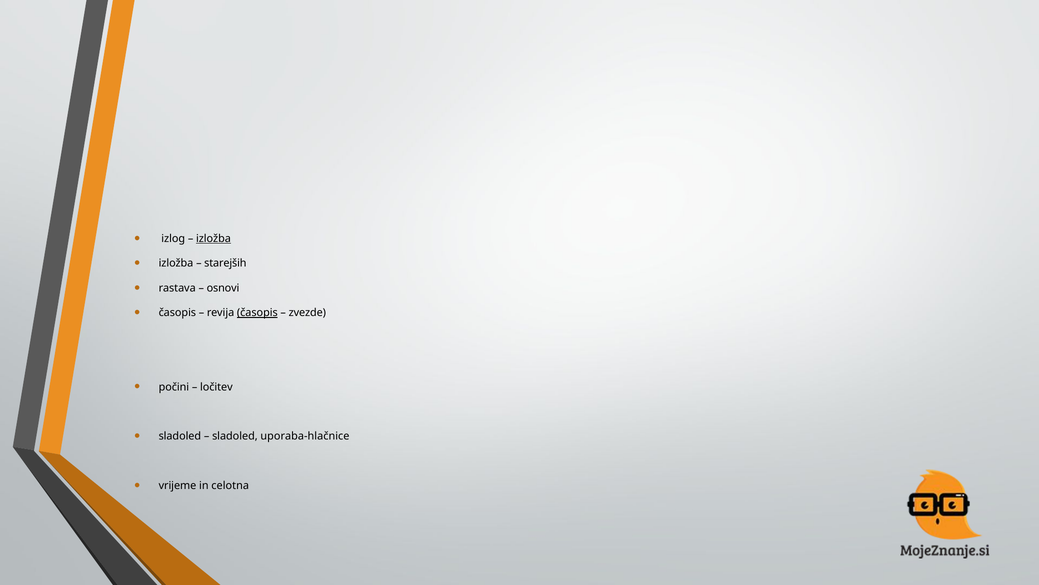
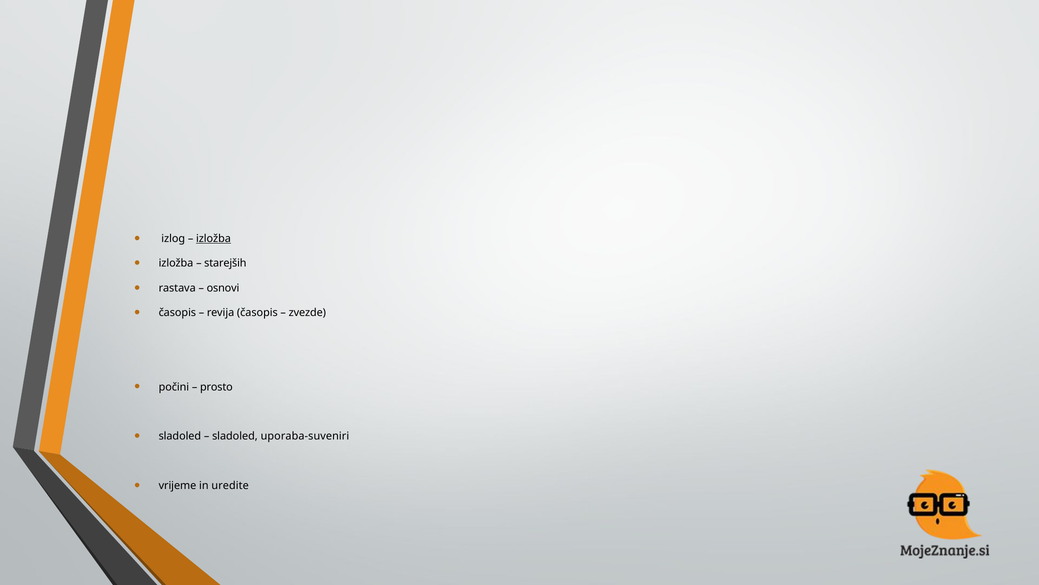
časopis underline: present -> none (257, 312)
ločitev: ločitev -> prosto (216, 387)
uporaba-hlačnice: uporaba-hlačnice -> uporaba-suveniri (305, 436)
celotna: celotna -> uredite (230, 485)
